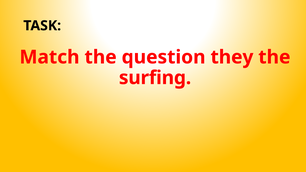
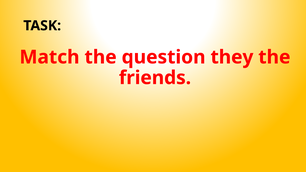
surfing: surfing -> friends (155, 78)
